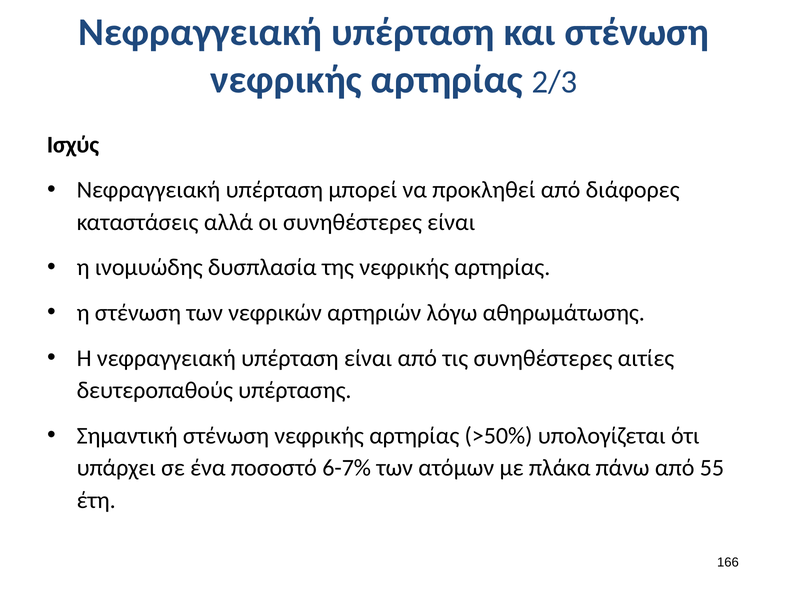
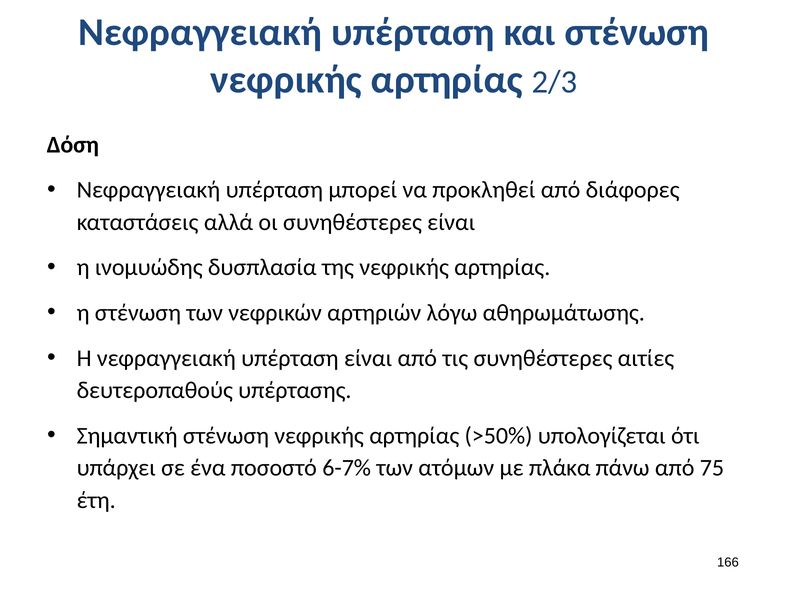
Ισχύς: Ισχύς -> Δόση (73, 145)
55: 55 -> 75 (712, 468)
